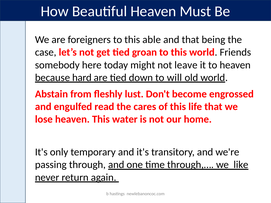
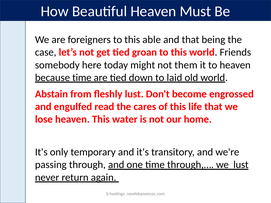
leave: leave -> them (186, 65)
because hard: hard -> time (82, 78)
will: will -> laid (174, 78)
we like: like -> lust (241, 165)
